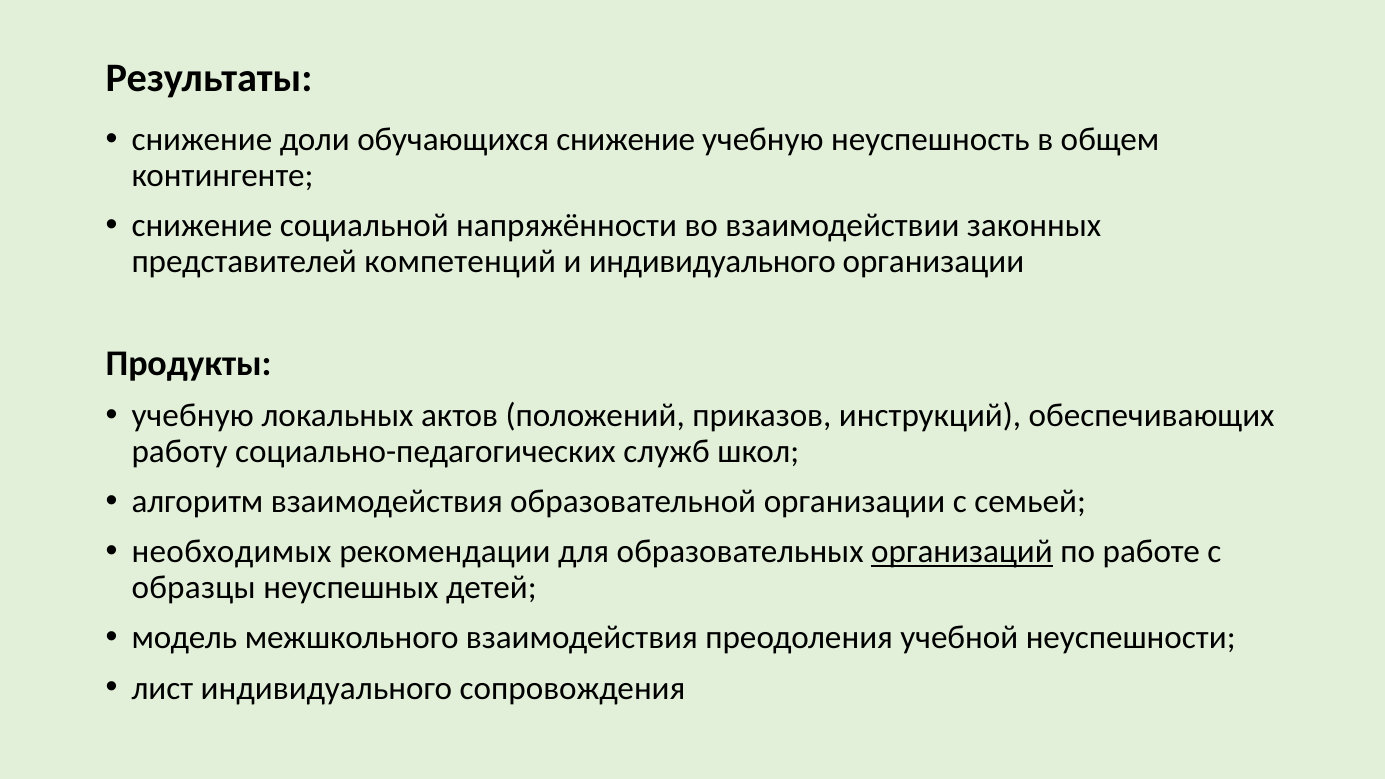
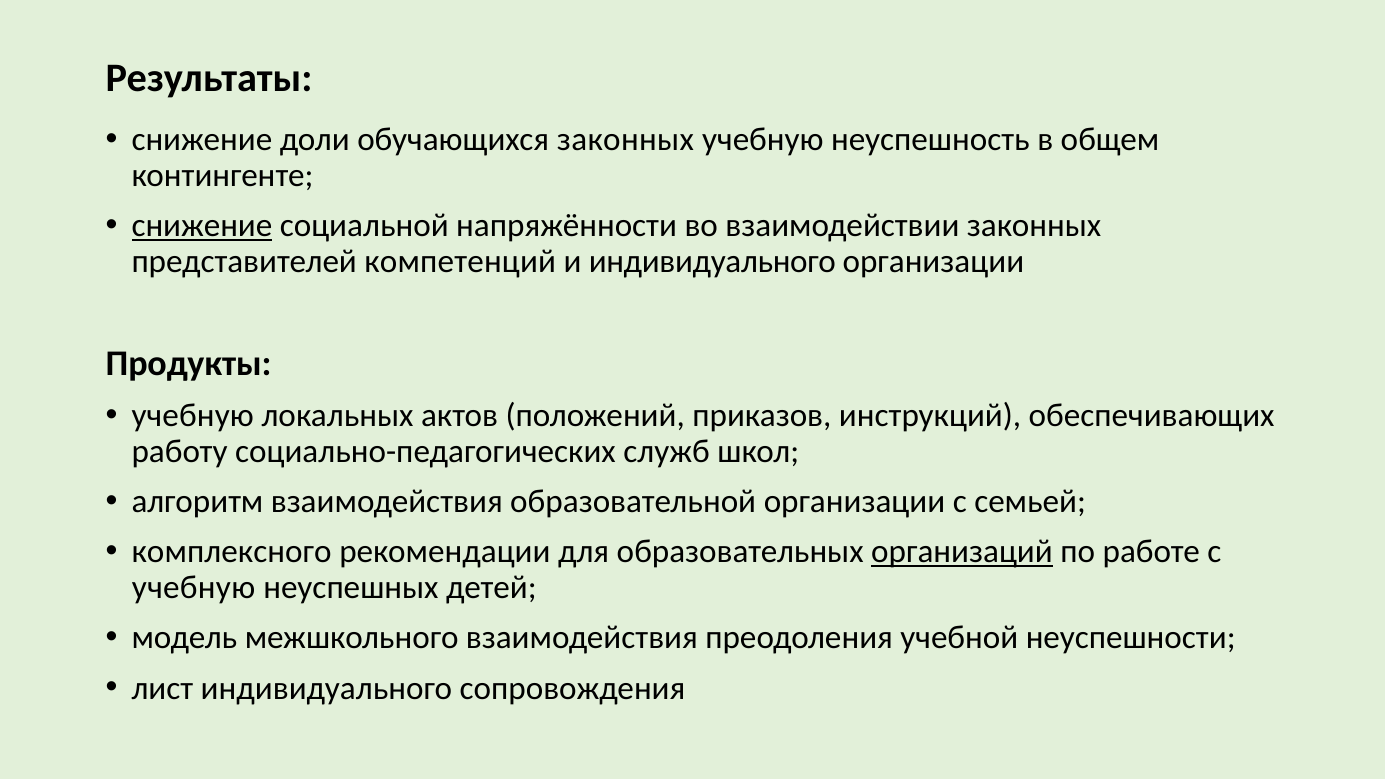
обучающихся снижение: снижение -> законных (625, 140)
снижение underline: none -> present (202, 226)
необходимых: необходимых -> комплексного (232, 552)
образцы: образцы -> учебную (194, 588)
